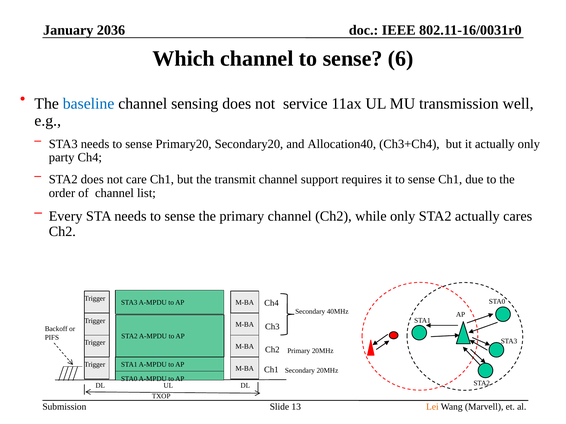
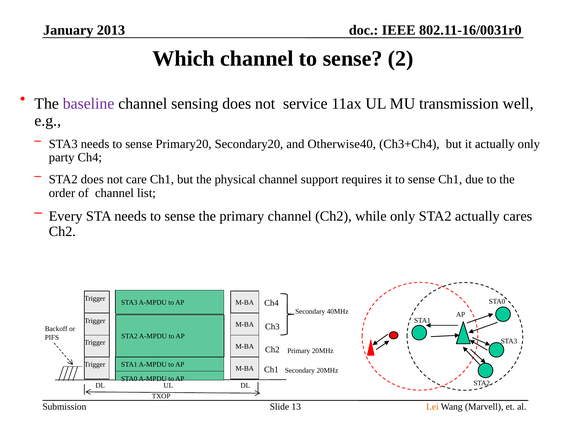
2036: 2036 -> 2013 (111, 30)
6: 6 -> 2 (401, 59)
baseline colour: blue -> purple (89, 104)
Allocation40: Allocation40 -> Otherwise40 (342, 144)
transmit: transmit -> physical (235, 180)
